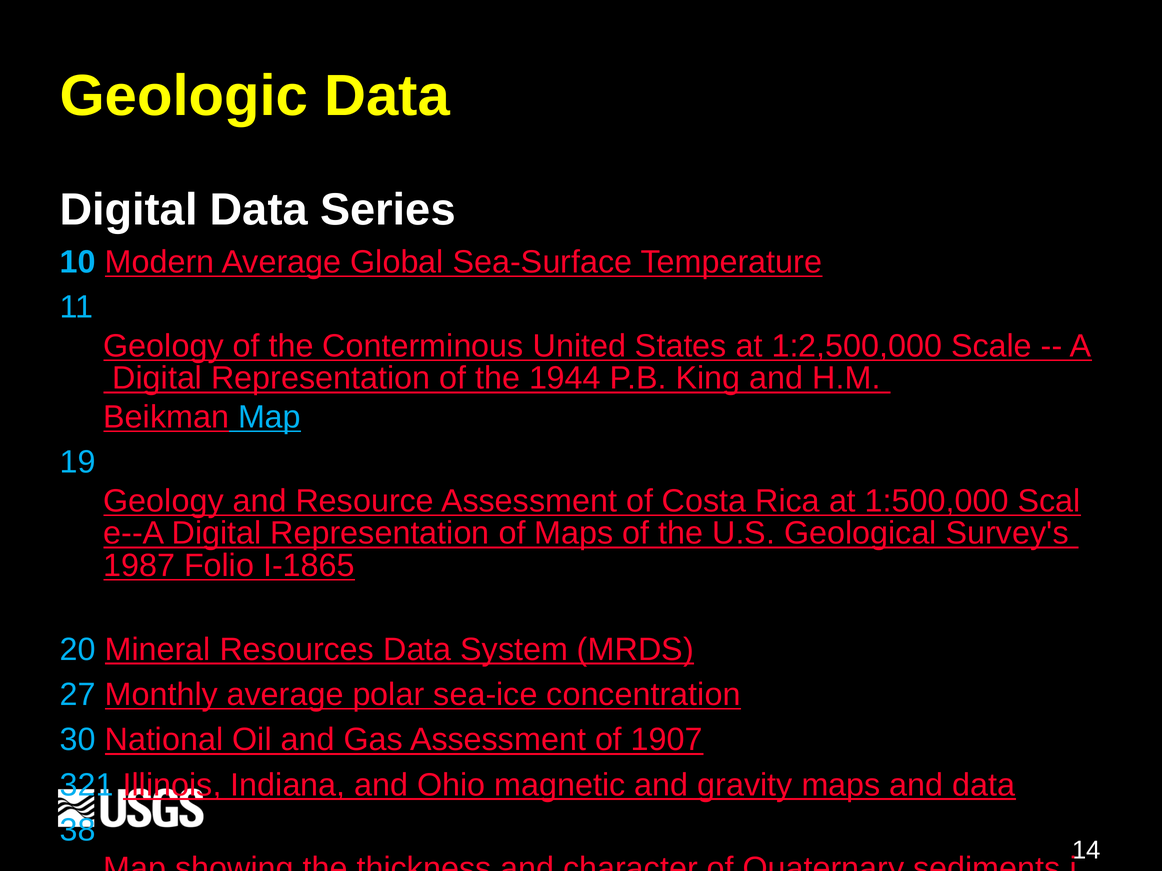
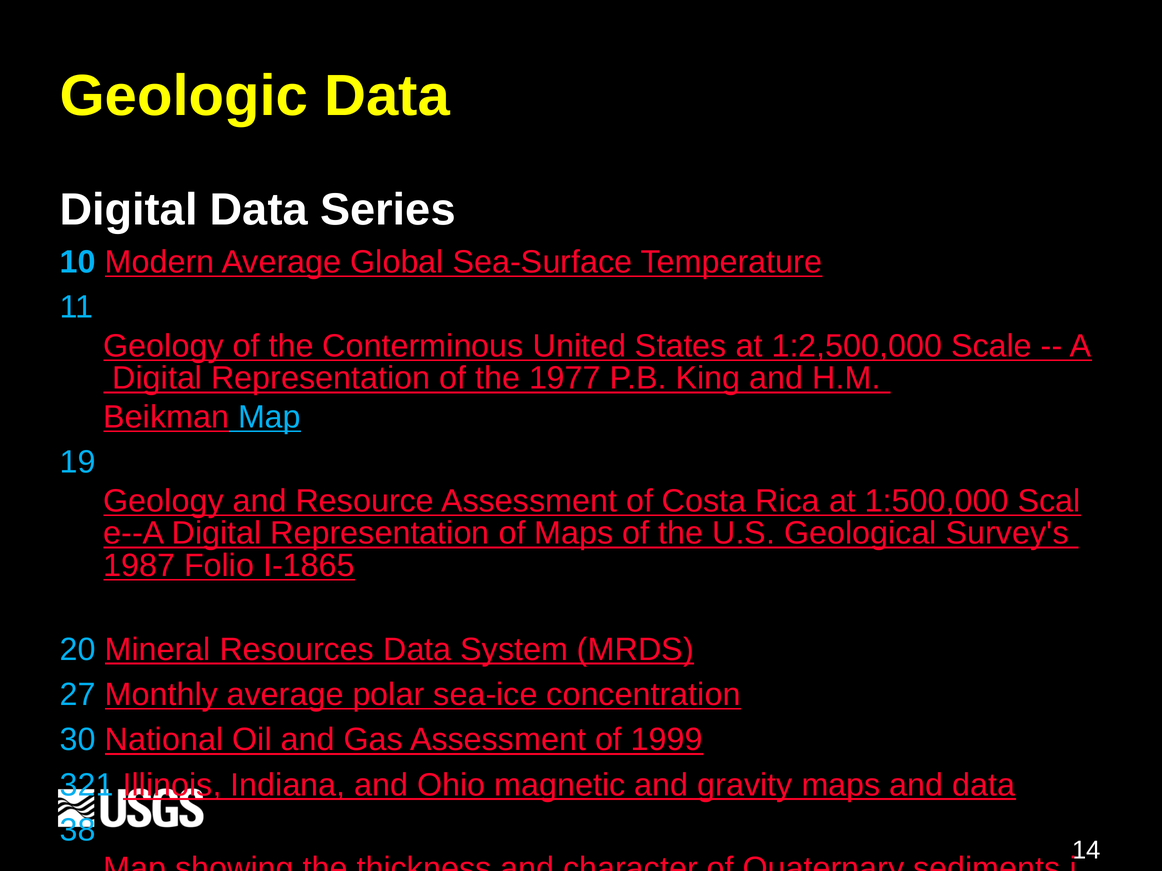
1944: 1944 -> 1977 (565, 379)
1907: 1907 -> 1999 (667, 740)
